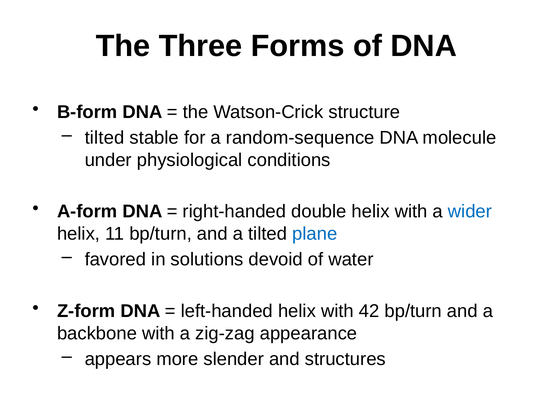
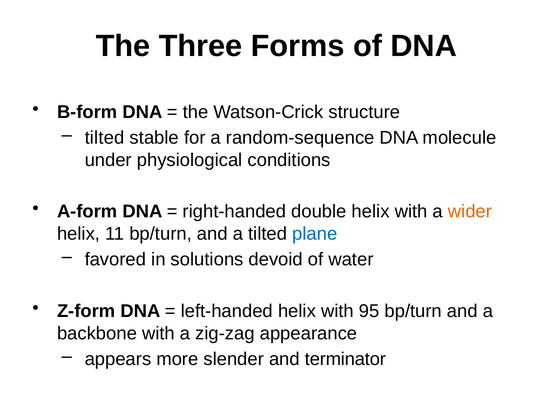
wider colour: blue -> orange (470, 211)
42: 42 -> 95 (369, 311)
structures: structures -> terminator (345, 359)
